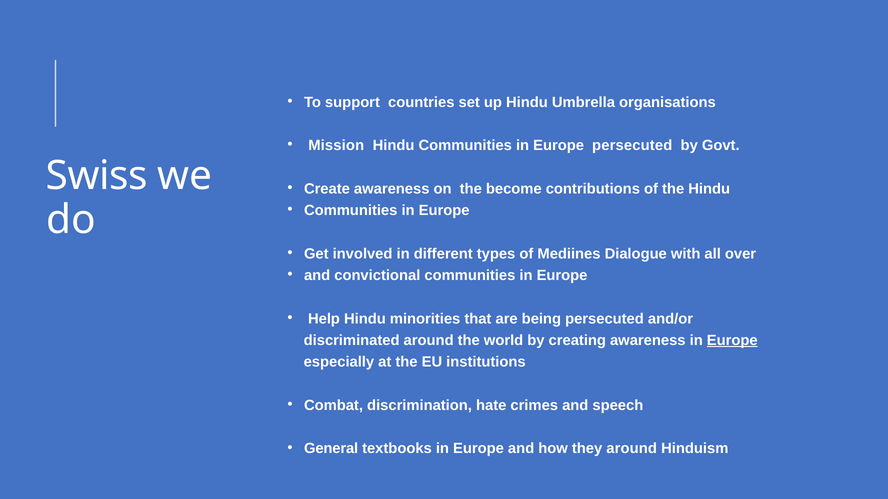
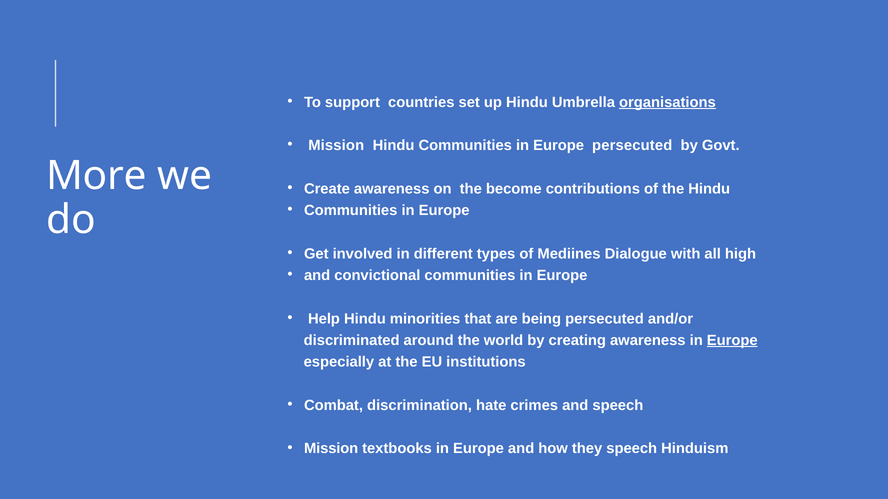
organisations underline: none -> present (667, 102)
Swiss: Swiss -> More (97, 176)
over: over -> high (741, 254)
General: General -> Mission (331, 449)
they around: around -> speech (632, 449)
